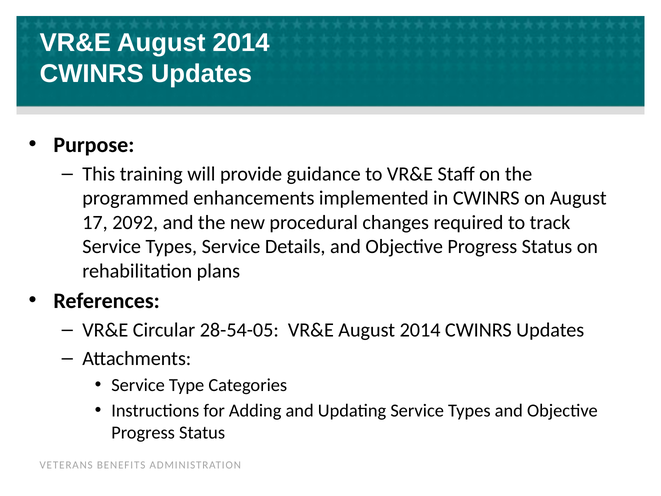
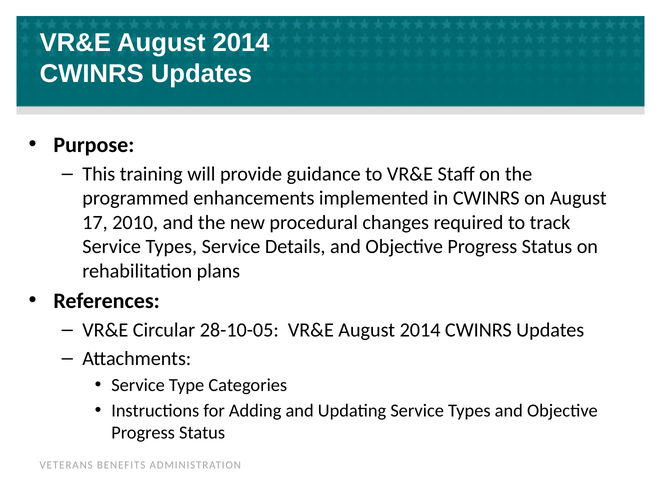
2092: 2092 -> 2010 (135, 222)
28-54-05: 28-54-05 -> 28-10-05 (239, 330)
